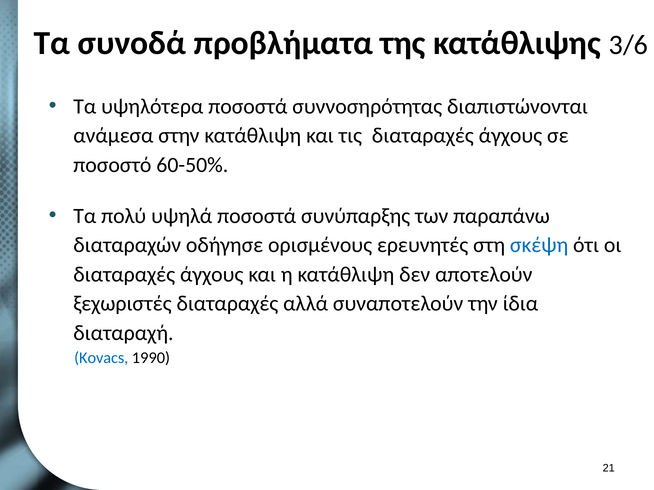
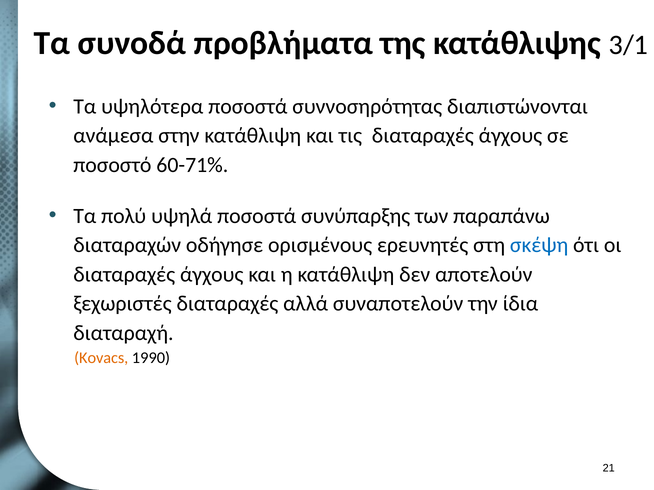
3/6: 3/6 -> 3/1 (629, 45)
60-50%: 60-50% -> 60-71% (192, 165)
Kovacs colour: blue -> orange (101, 358)
